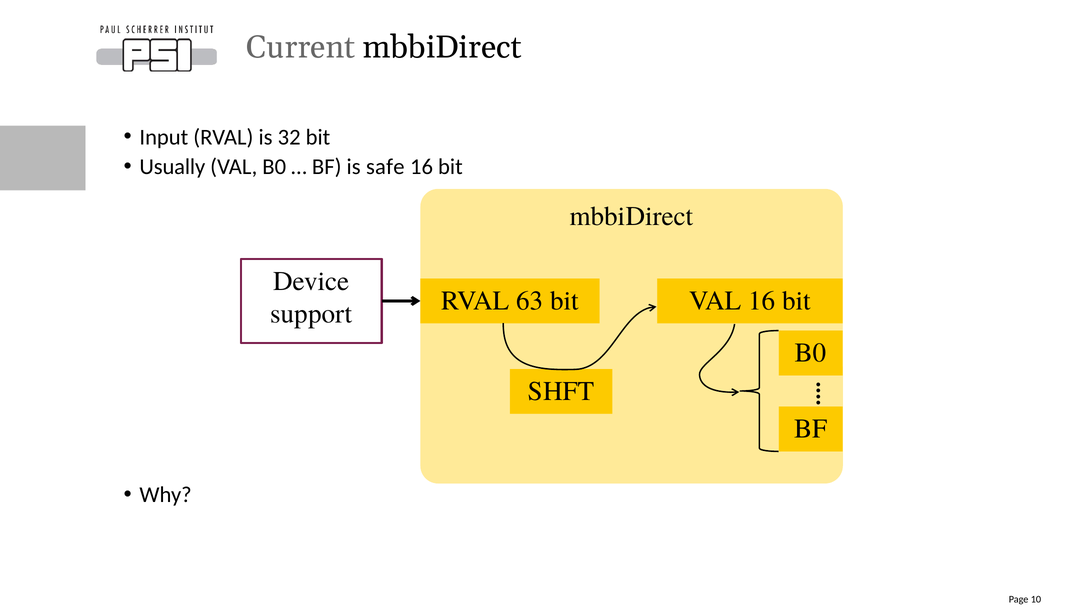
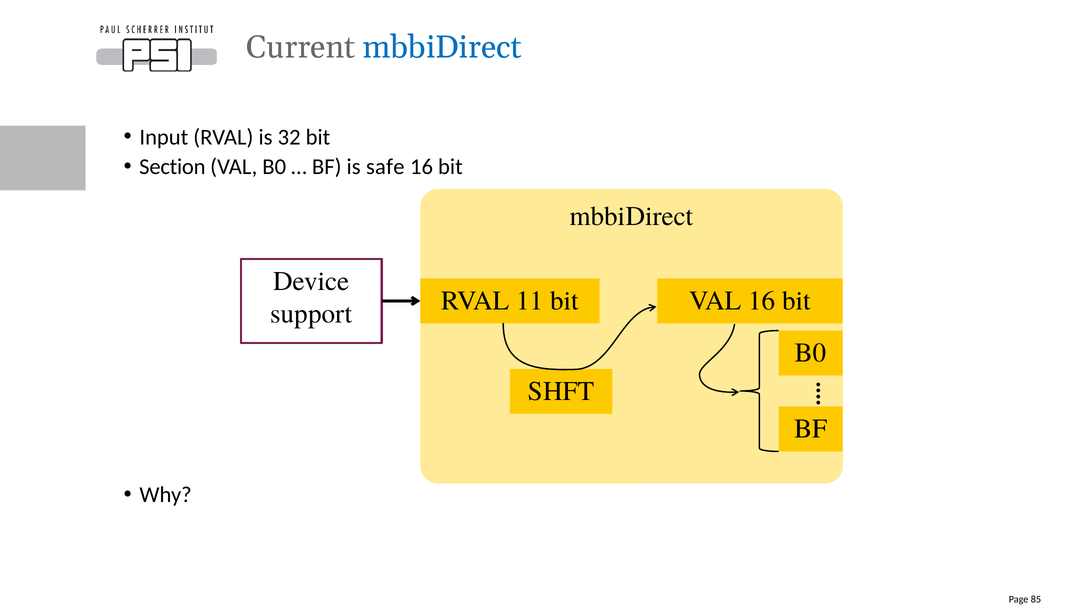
mbbiDirect colour: black -> blue (442, 47)
Usually: Usually -> Section (172, 167)
63: 63 -> 11 (530, 301)
10: 10 -> 85 (1036, 599)
